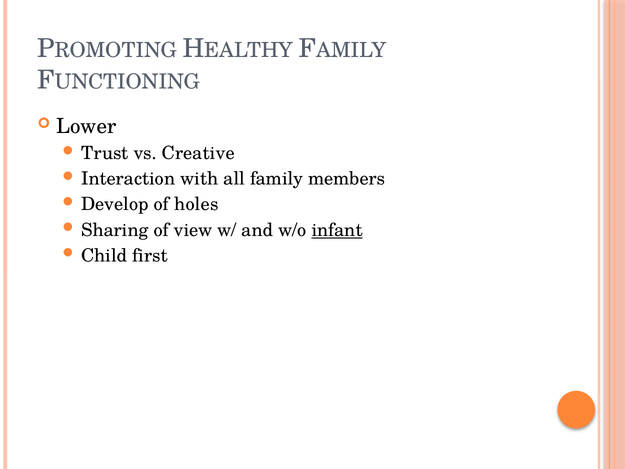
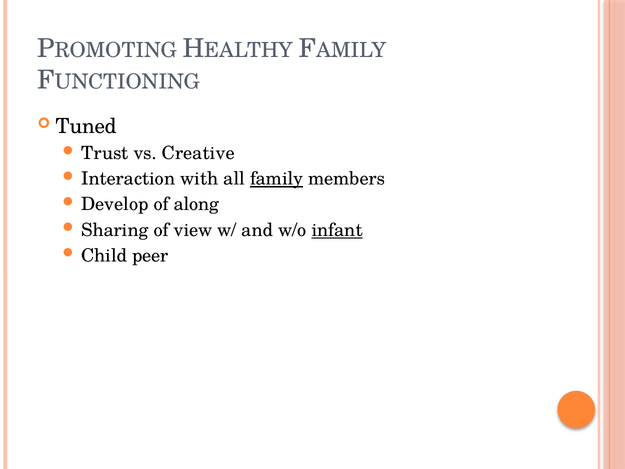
Lower: Lower -> Tuned (86, 126)
family underline: none -> present (277, 179)
holes: holes -> along (197, 204)
first: first -> peer (150, 255)
